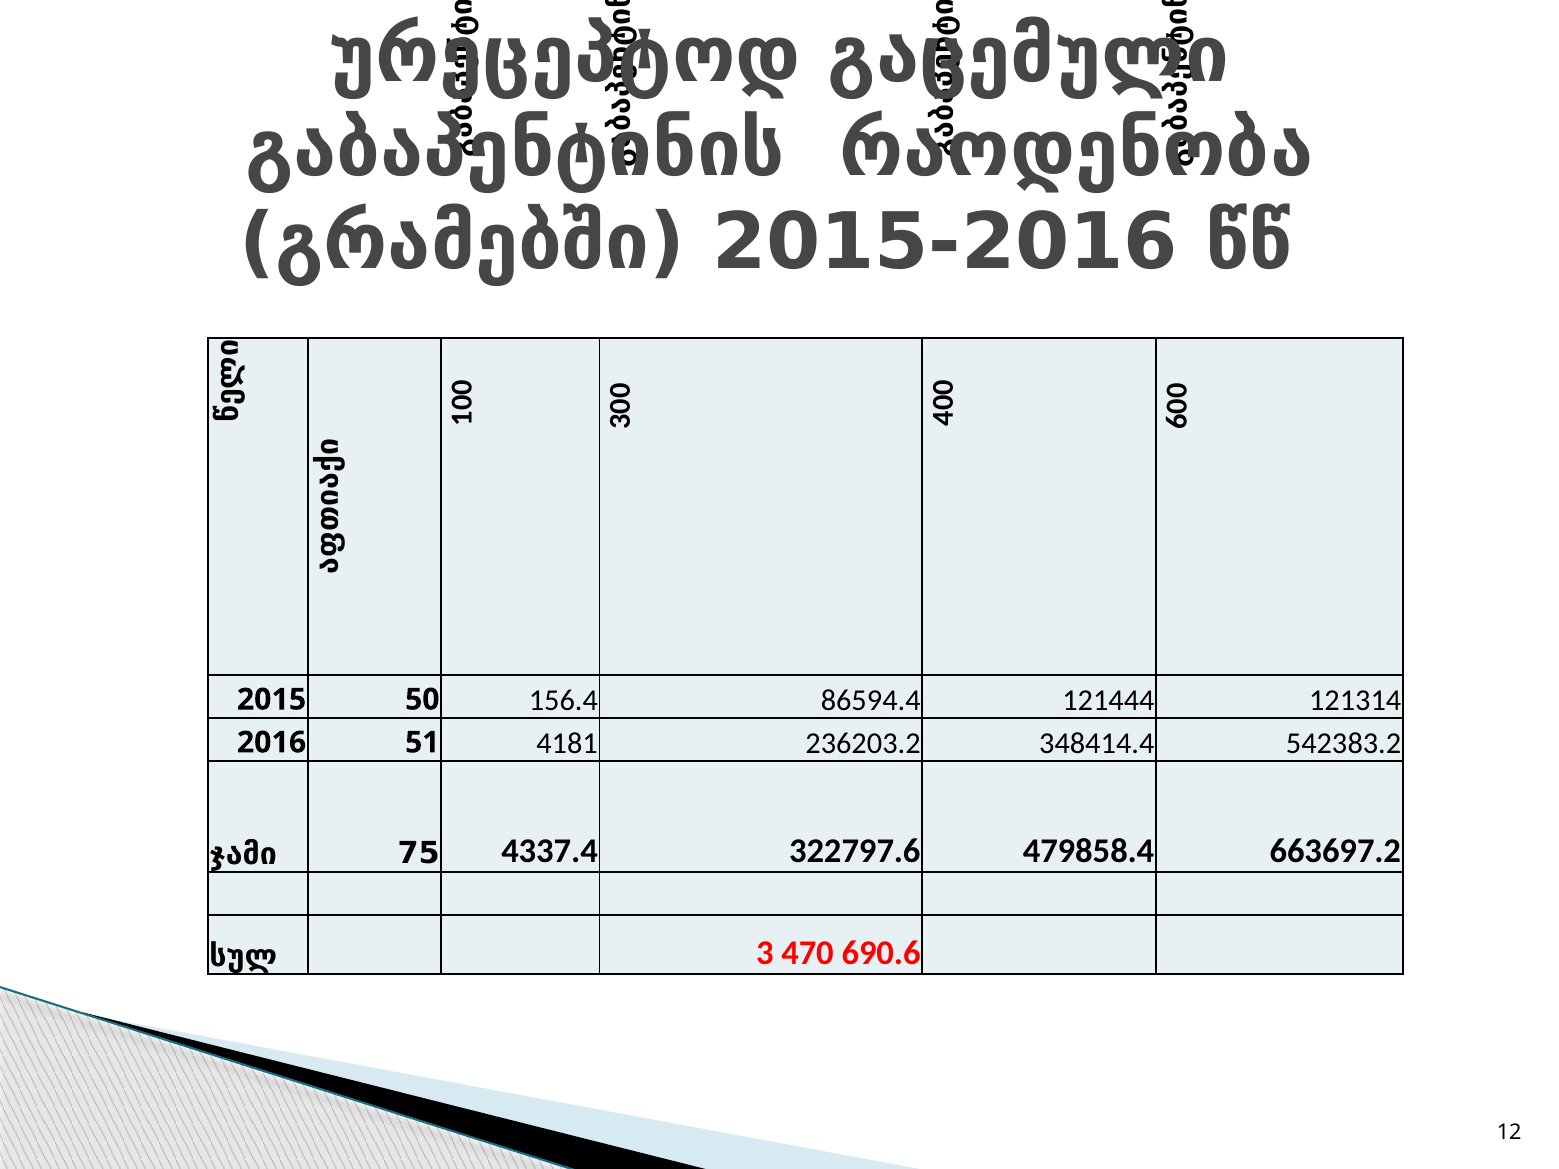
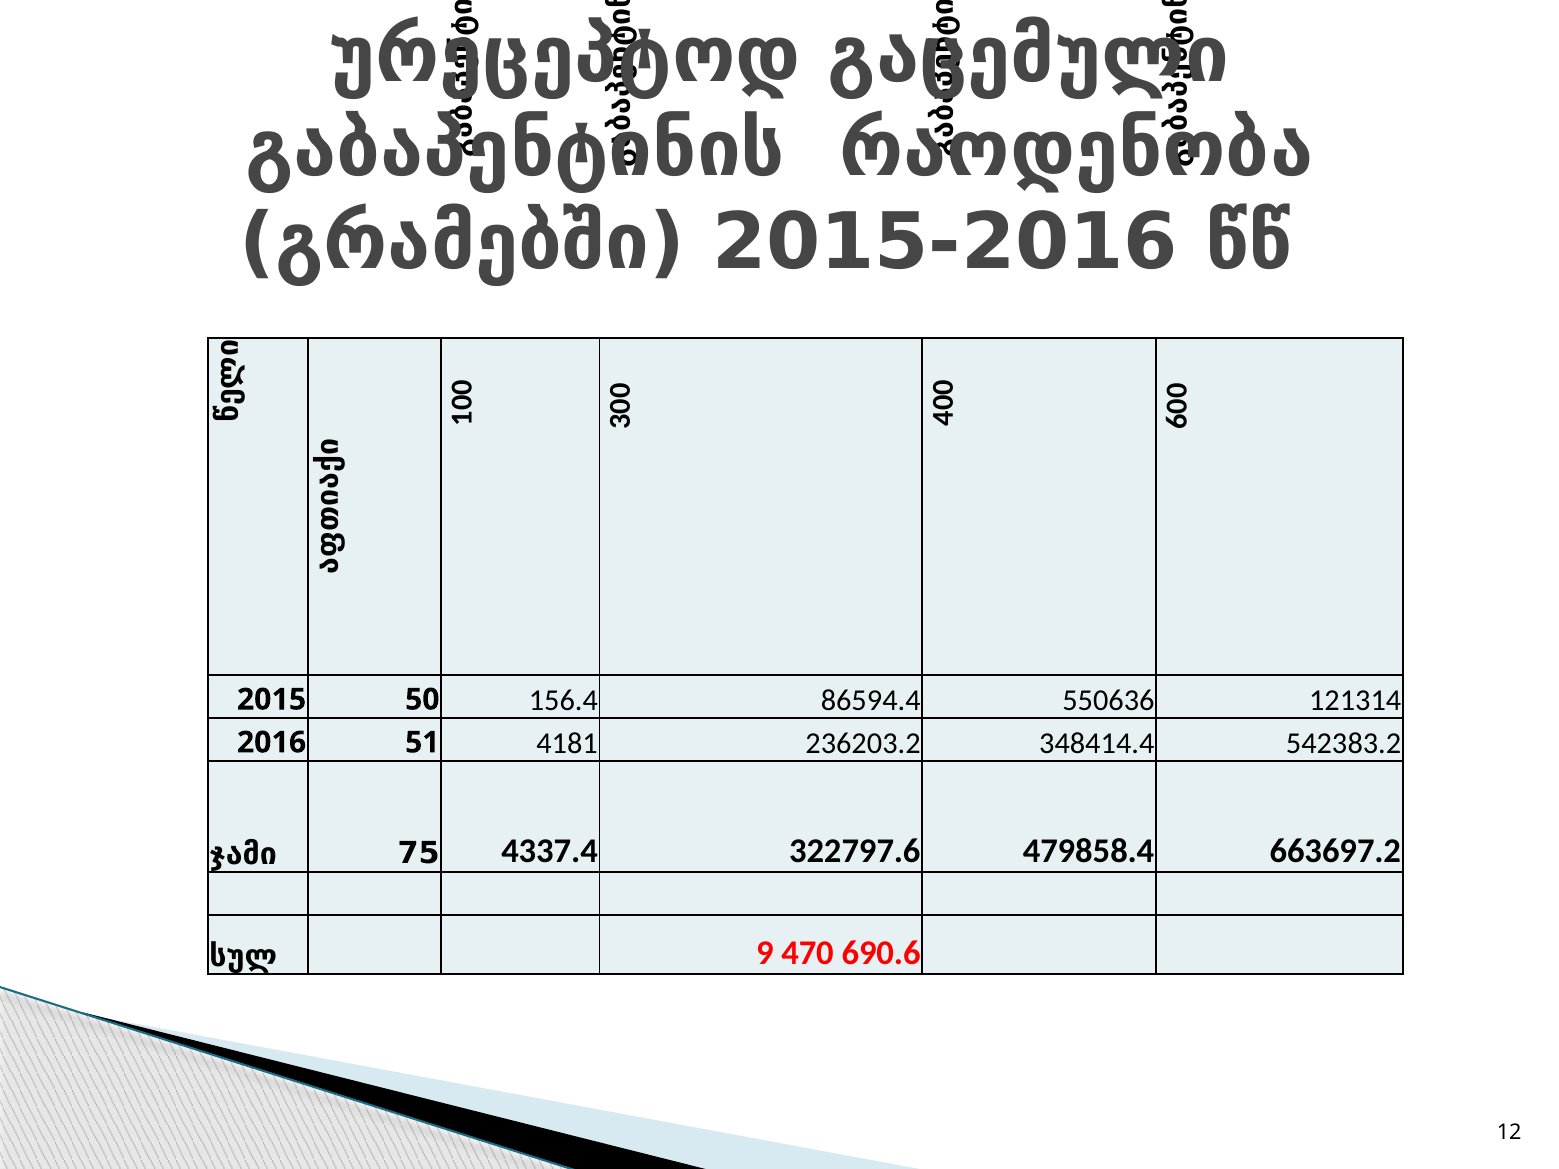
121444: 121444 -> 550636 (1108, 700)
სულ 3: 3 -> 9 (765, 954)
